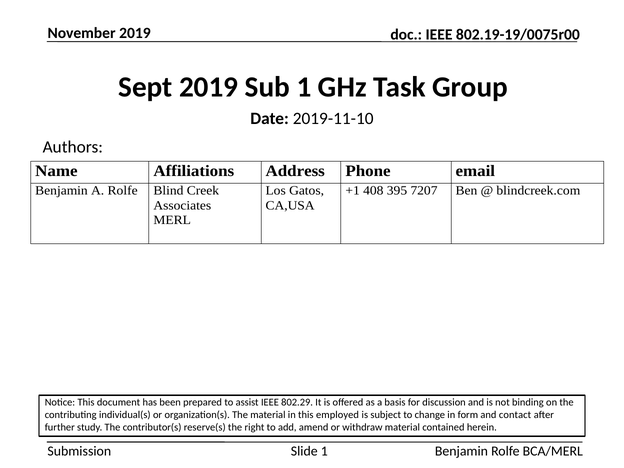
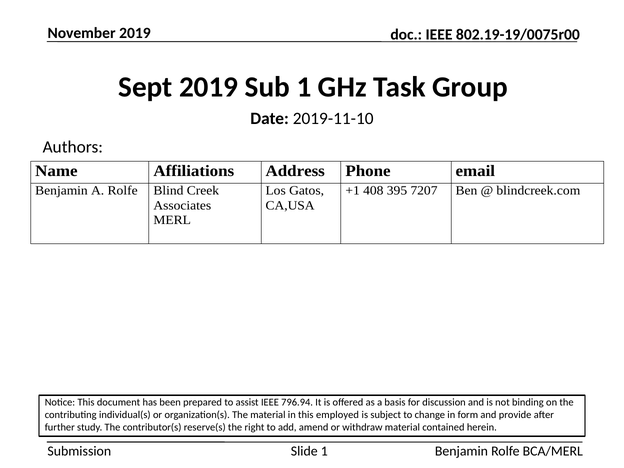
802.29: 802.29 -> 796.94 (297, 403)
contact: contact -> provide (515, 415)
